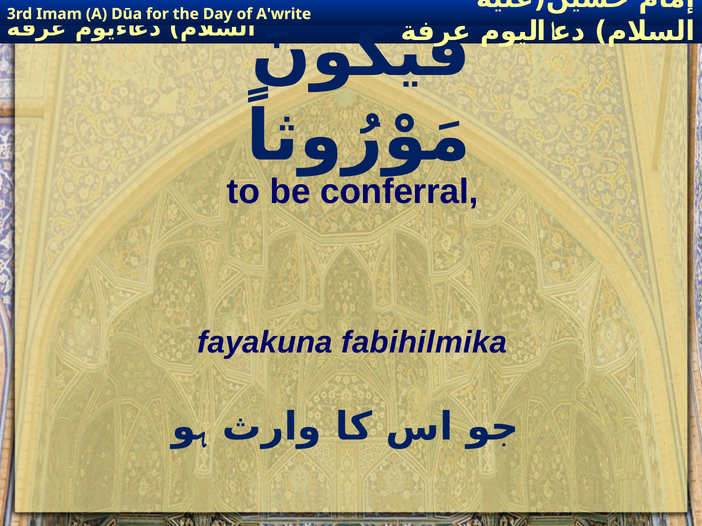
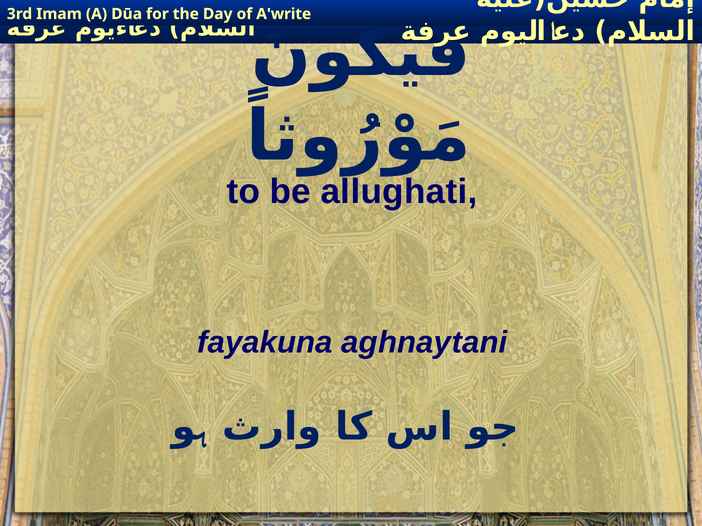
conferral: conferral -> allughati (399, 192)
fabihilmika: fabihilmika -> aghnaytani (424, 343)
